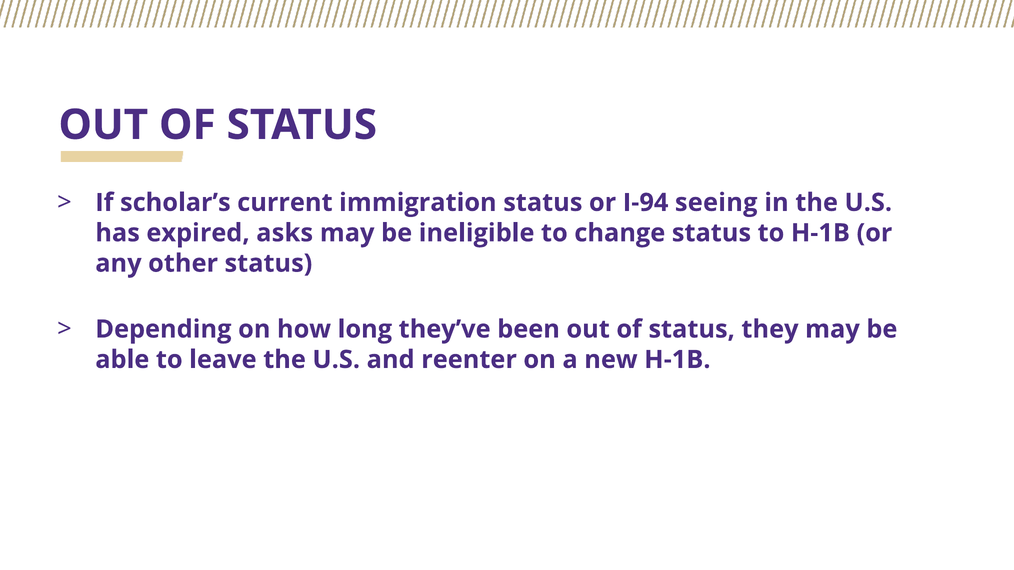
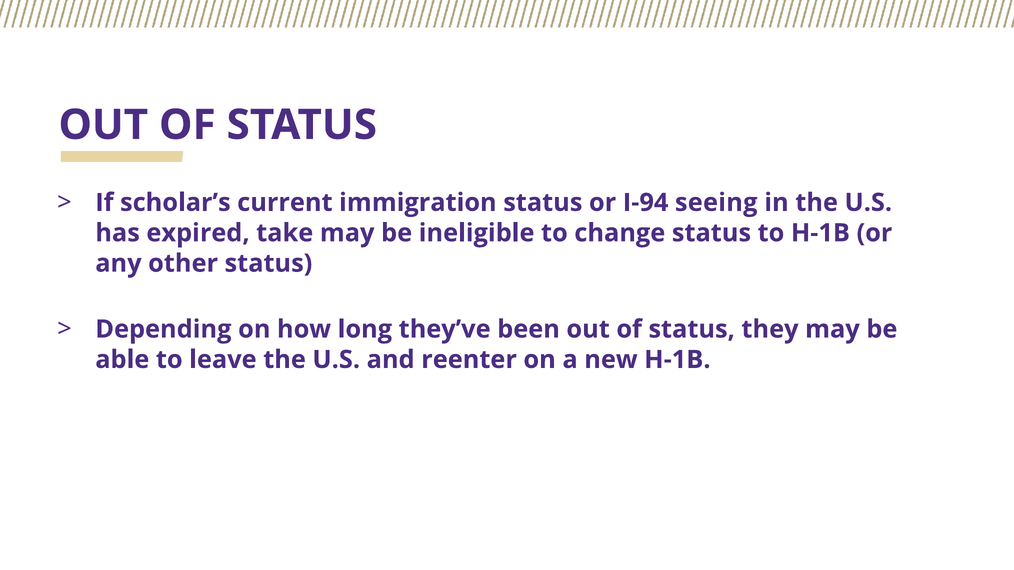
asks: asks -> take (285, 233)
